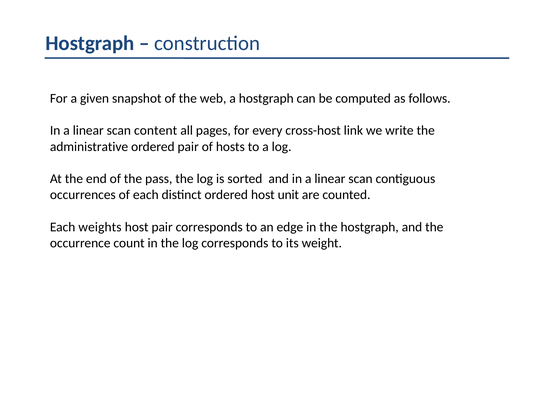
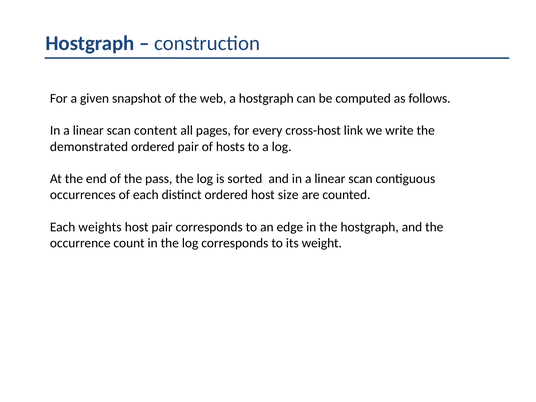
administrative: administrative -> demonstrated (89, 147)
unit: unit -> size (288, 195)
